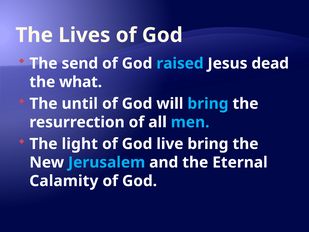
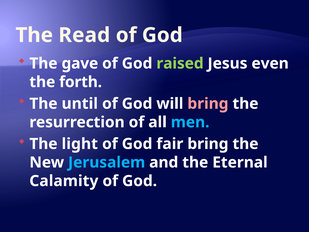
Lives: Lives -> Read (84, 35)
send: send -> gave (80, 63)
raised colour: light blue -> light green (180, 63)
dead: dead -> even (270, 63)
what: what -> forth (81, 82)
bring colour: light blue -> pink (208, 104)
live: live -> fair (170, 144)
